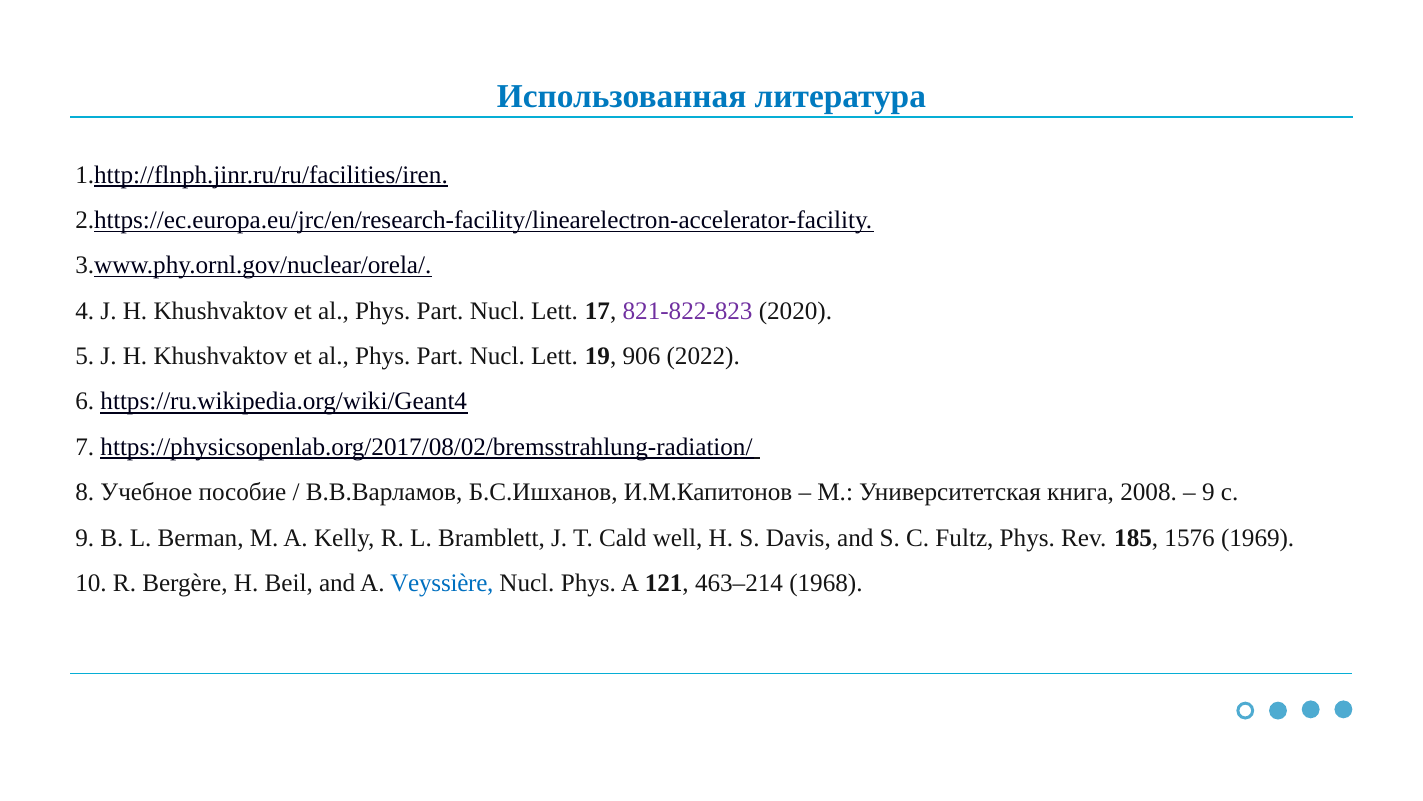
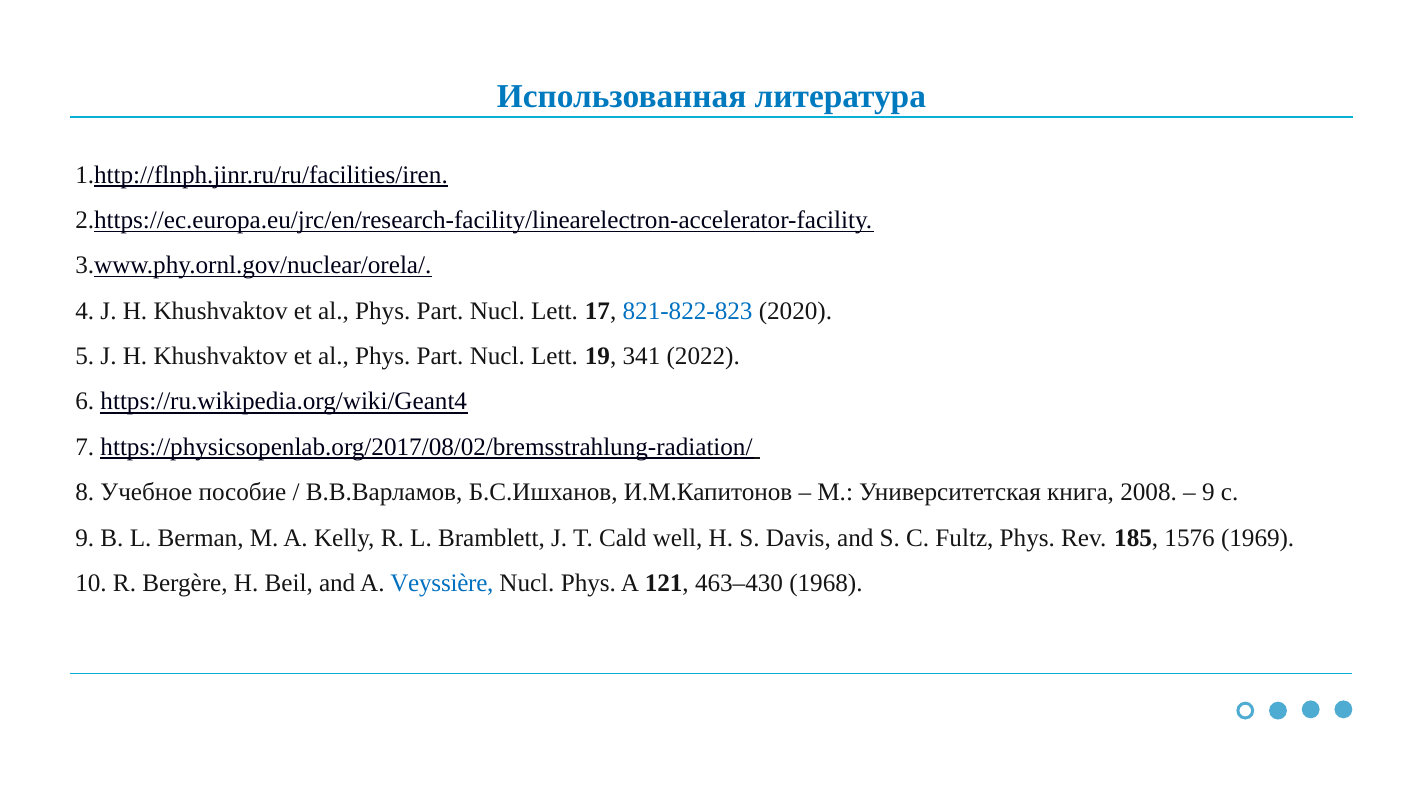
821-822-823 colour: purple -> blue (688, 311)
906: 906 -> 341 (641, 356)
463–214: 463–214 -> 463–430 (739, 583)
